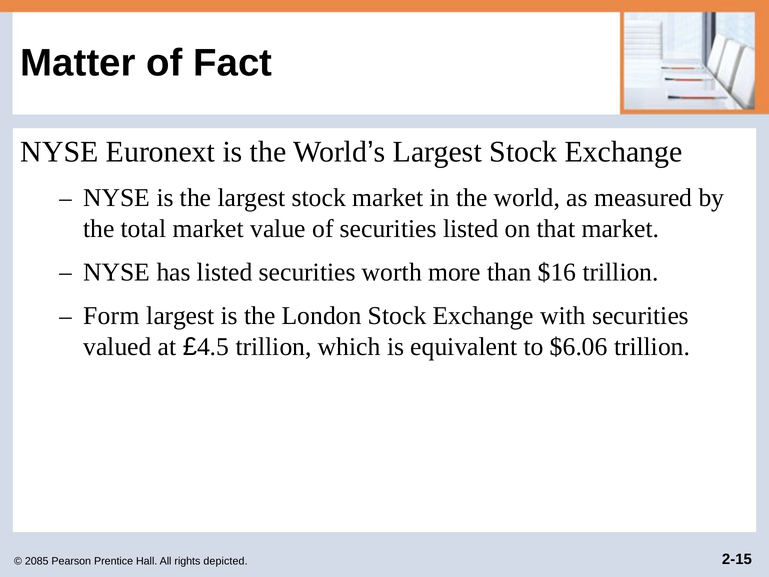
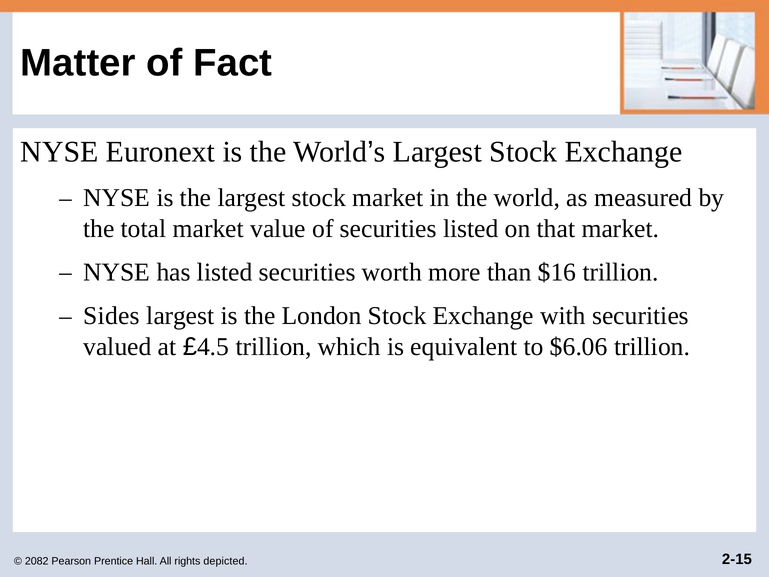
Form: Form -> Sides (112, 316)
2085: 2085 -> 2082 (37, 561)
